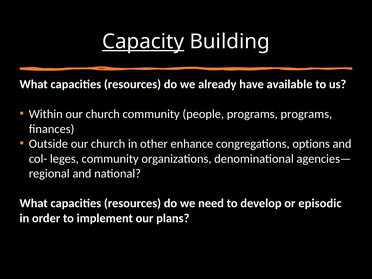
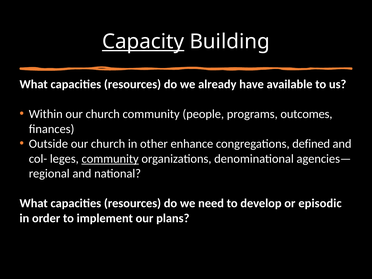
programs programs: programs -> outcomes (306, 114)
options: options -> defined (311, 144)
community underline: none -> present (110, 159)
